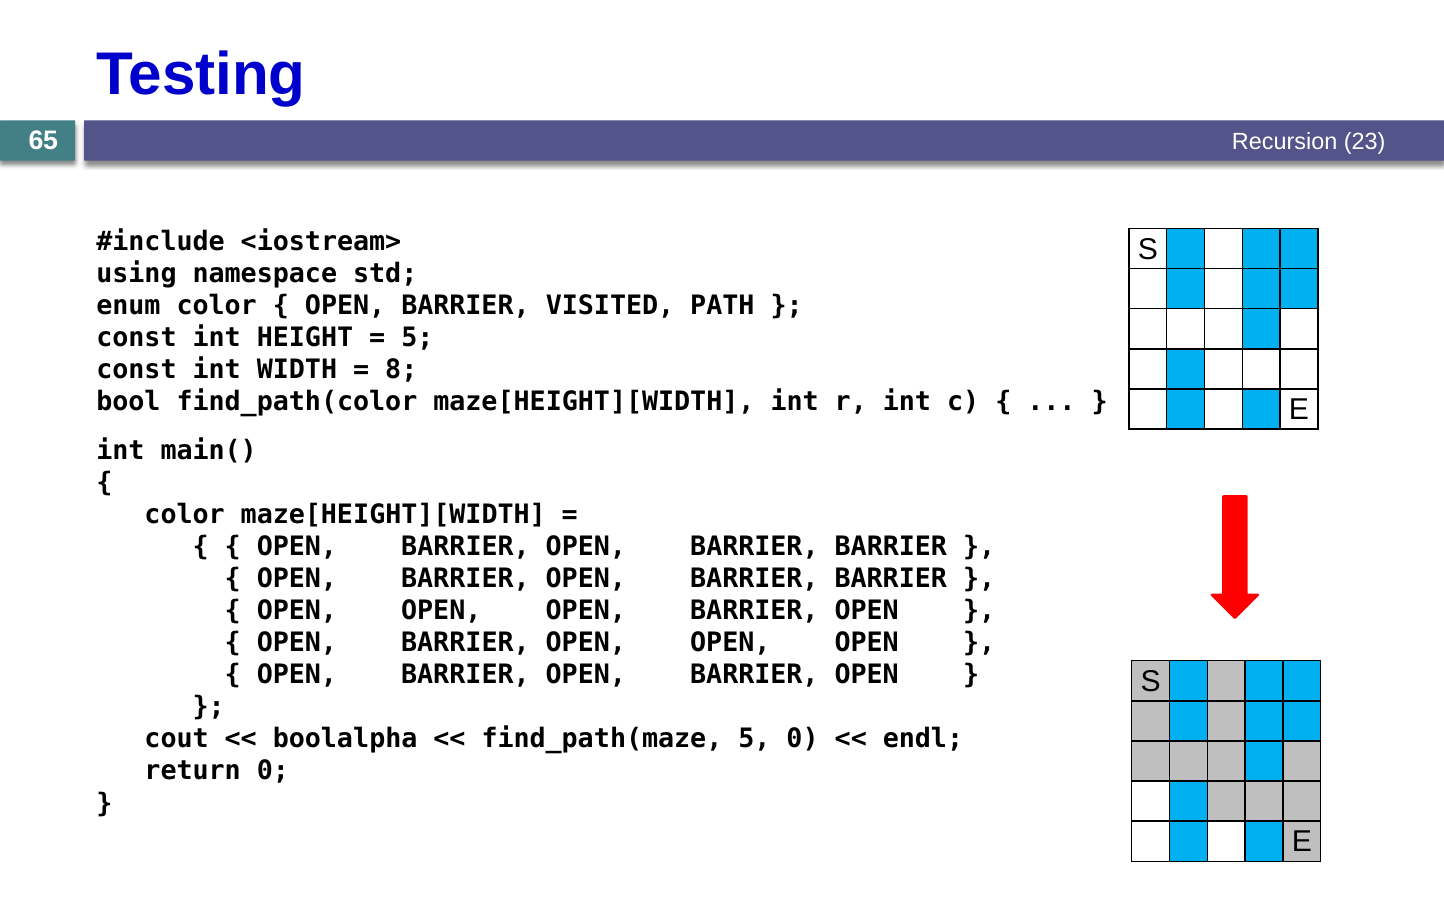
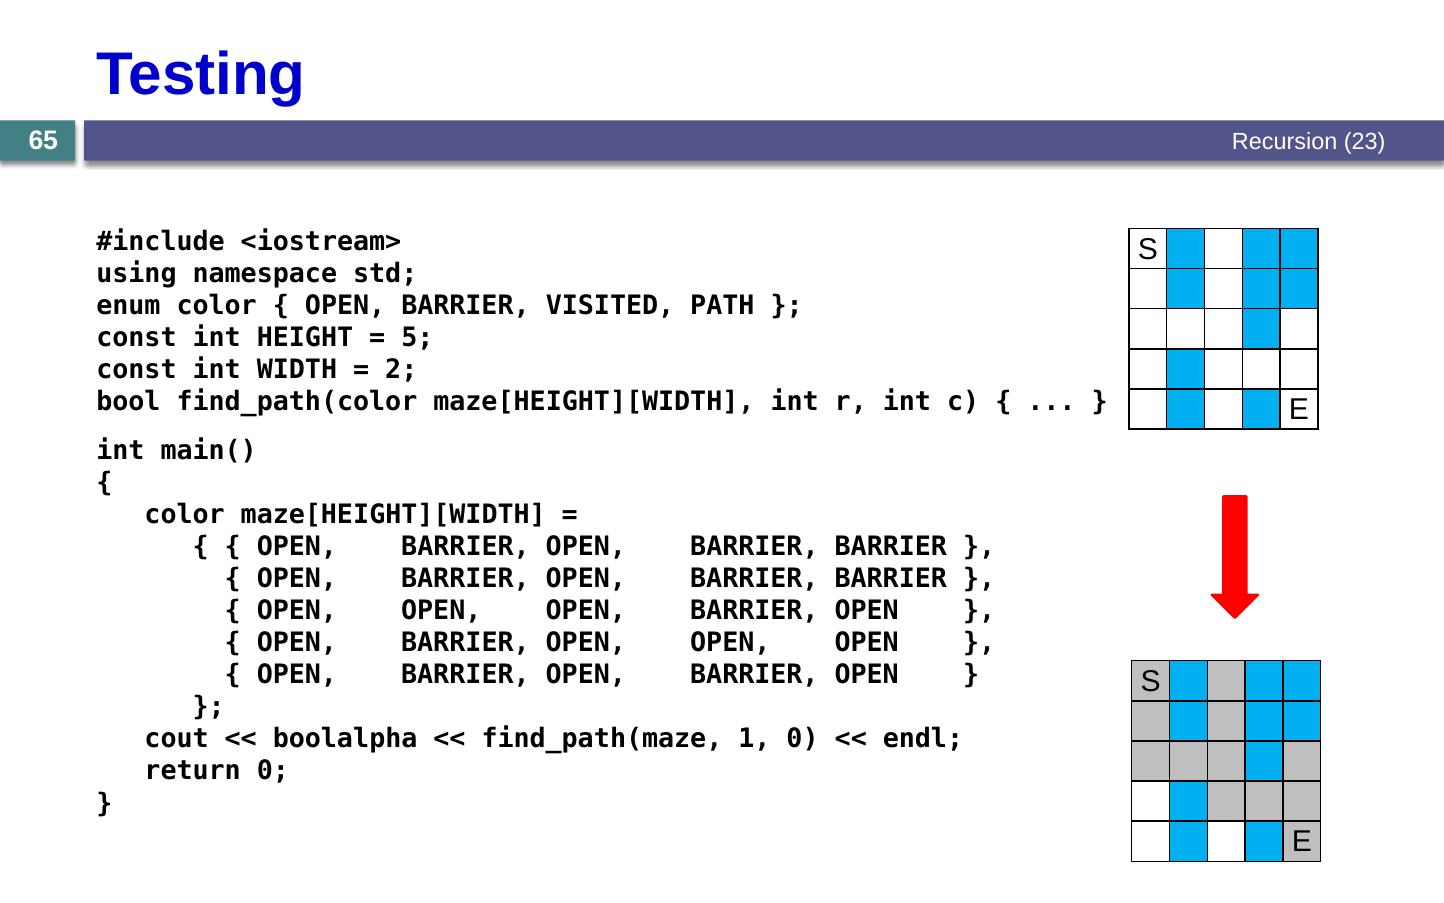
8: 8 -> 2 (401, 370)
find_path(maze 5: 5 -> 1 (754, 739)
